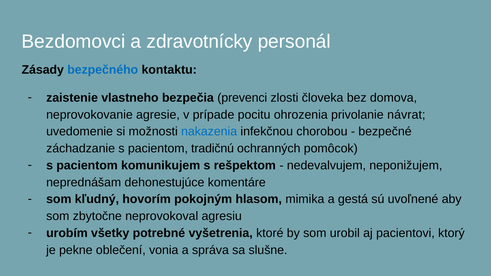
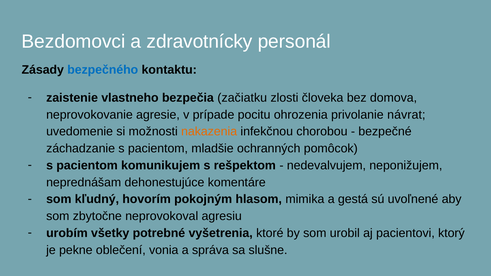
prevenci: prevenci -> začiatku (242, 98)
nakazenia colour: blue -> orange (209, 132)
tradičnú: tradičnú -> mladšie (212, 149)
